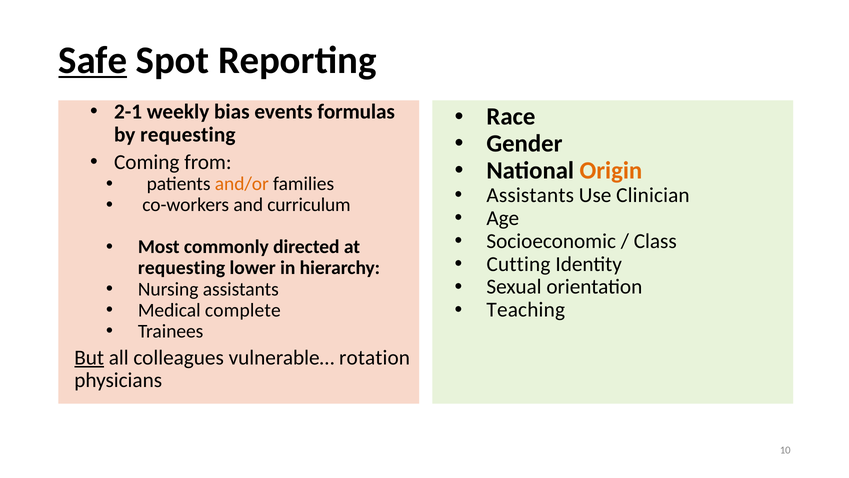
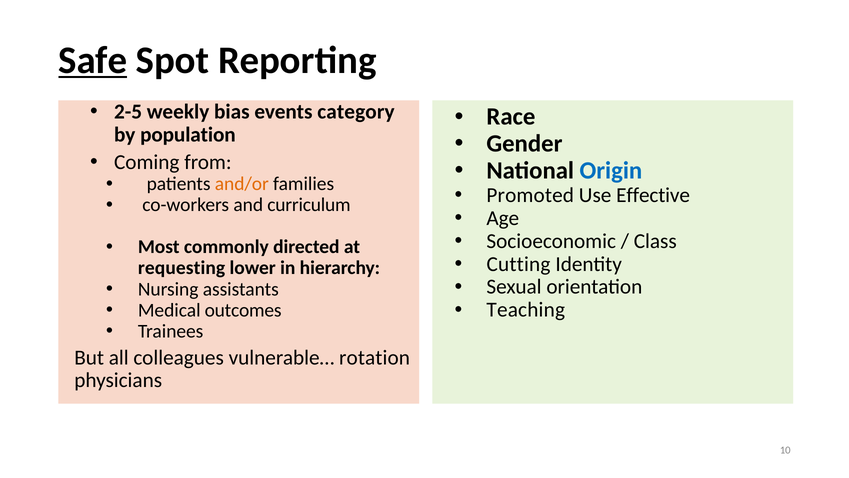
2-1: 2-1 -> 2-5 (128, 112)
formulas: formulas -> category (356, 112)
by requesting: requesting -> population (188, 135)
Origin colour: orange -> blue (611, 170)
Assistants: Assistants -> Promoted (530, 195)
Clinician: Clinician -> Effective (653, 195)
complete: complete -> outcomes (243, 310)
But underline: present -> none (89, 357)
